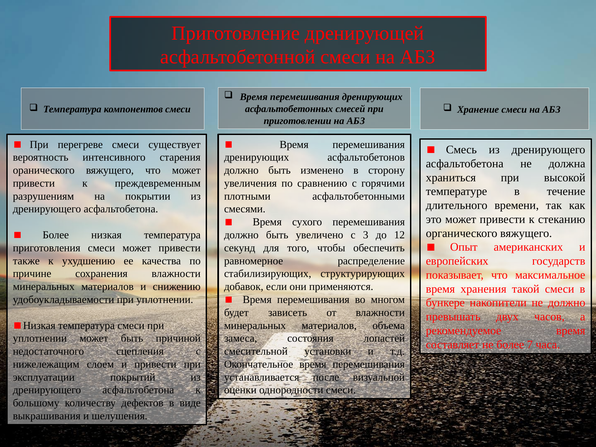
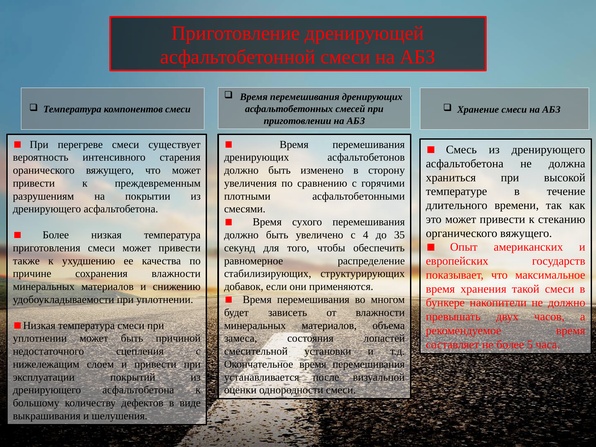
3: 3 -> 4 (366, 235)
12: 12 -> 35 (399, 235)
7: 7 -> 5 (530, 345)
